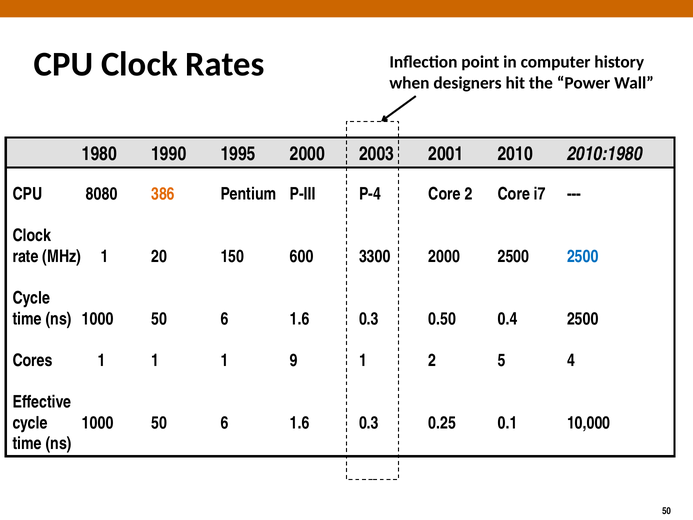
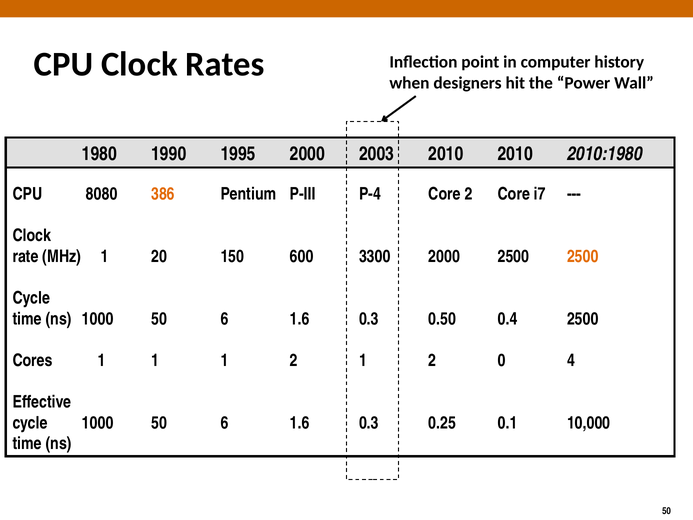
2003 2001: 2001 -> 2010 (446, 154)
2500 colour: blue -> orange (583, 256)
1 1 9: 9 -> 2 (294, 360)
5: 5 -> 0 (502, 360)
